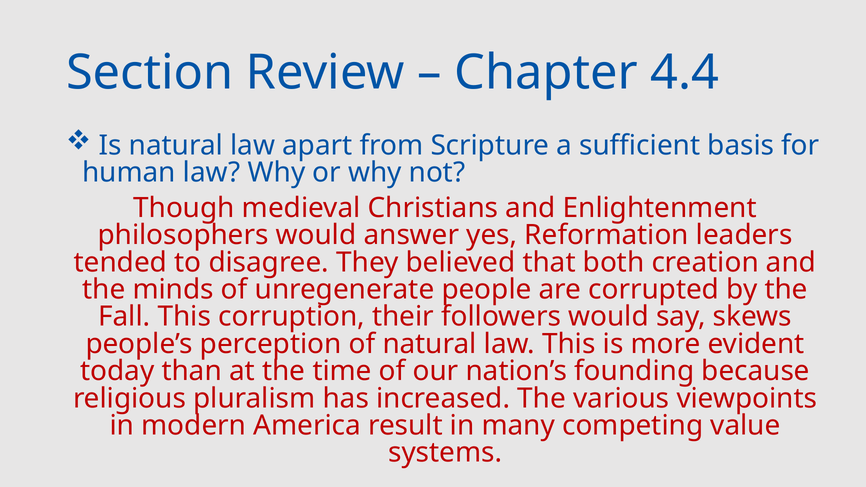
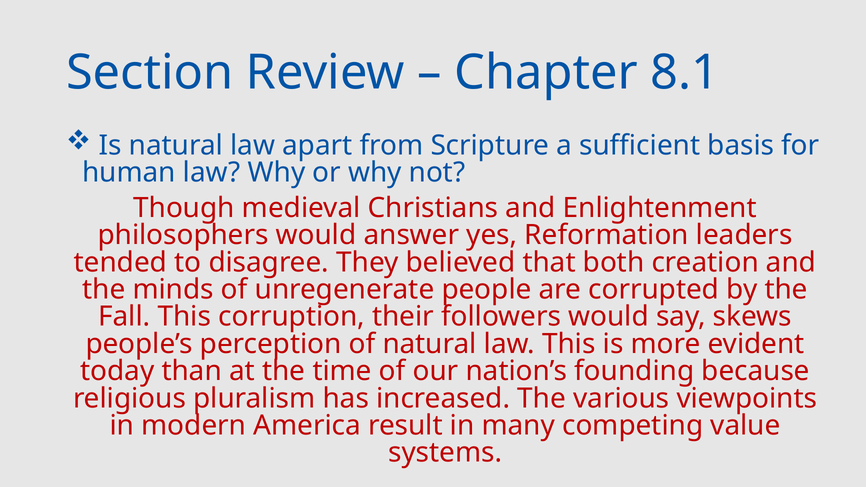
4.4: 4.4 -> 8.1 (685, 73)
